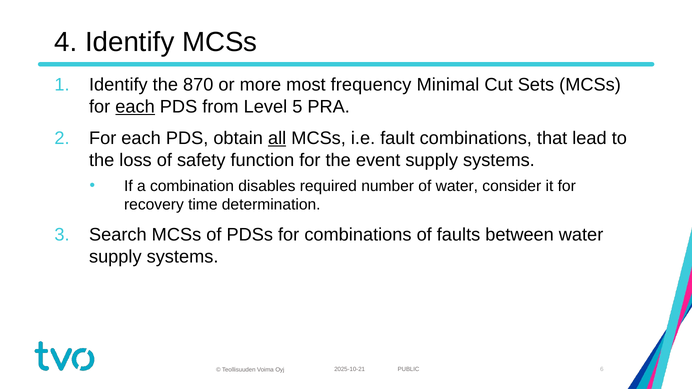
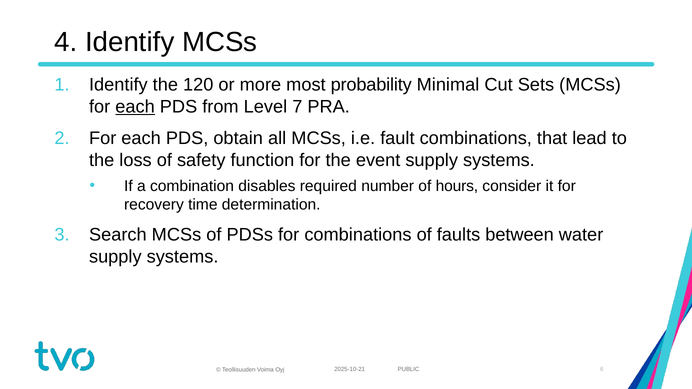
870: 870 -> 120 (198, 85)
frequency: frequency -> probability (371, 85)
5: 5 -> 7 (297, 107)
all underline: present -> none (277, 138)
of water: water -> hours (457, 186)
